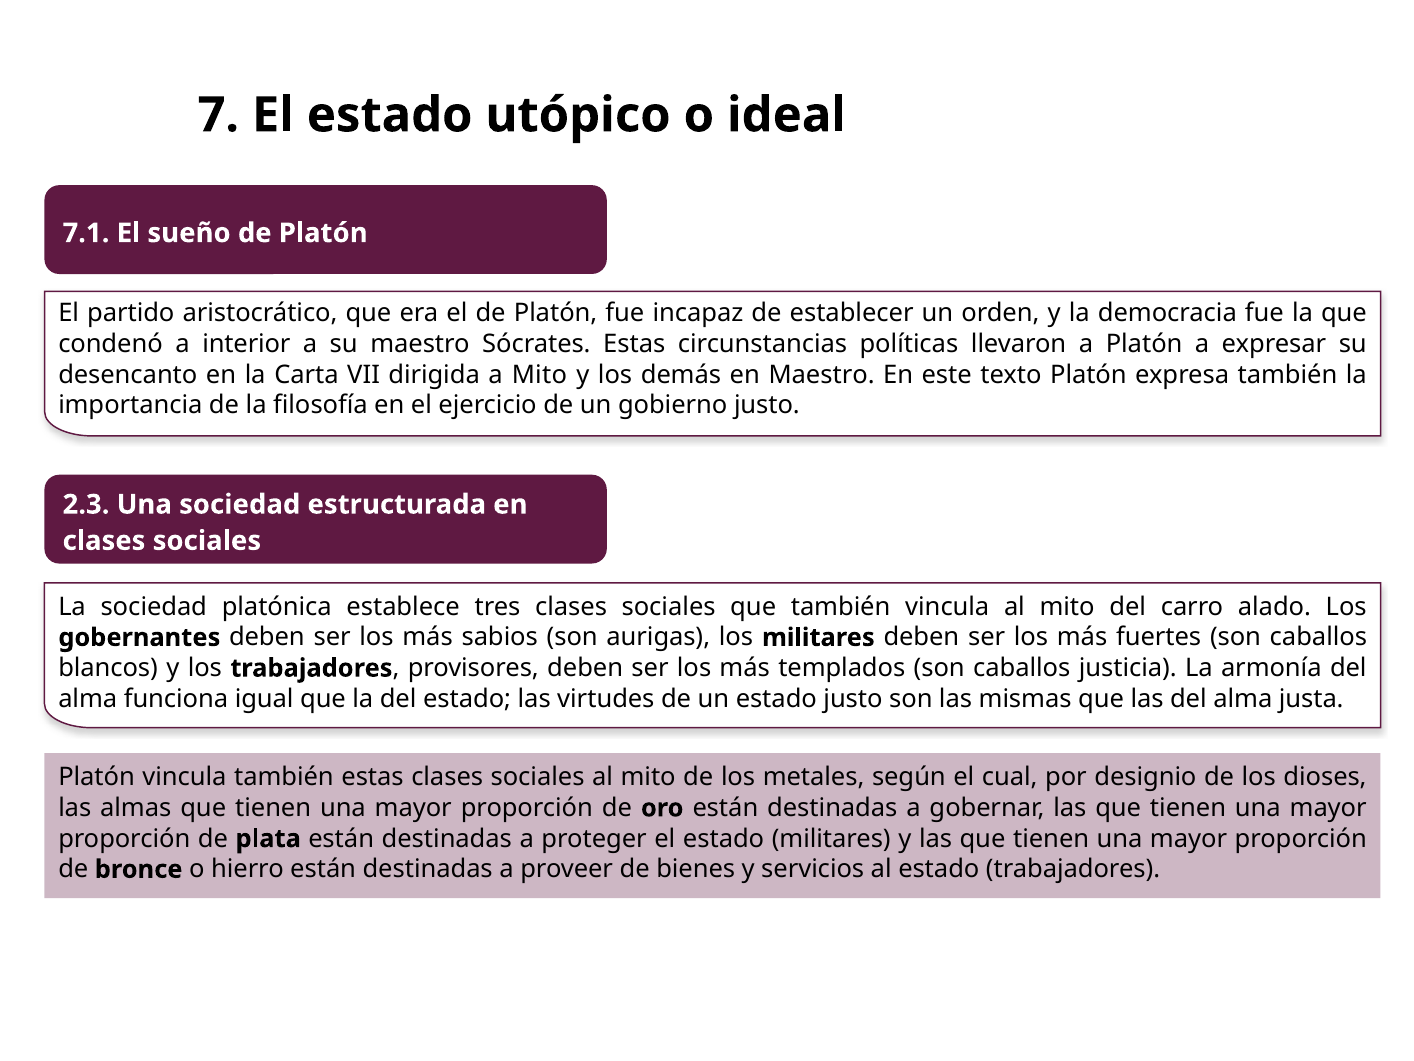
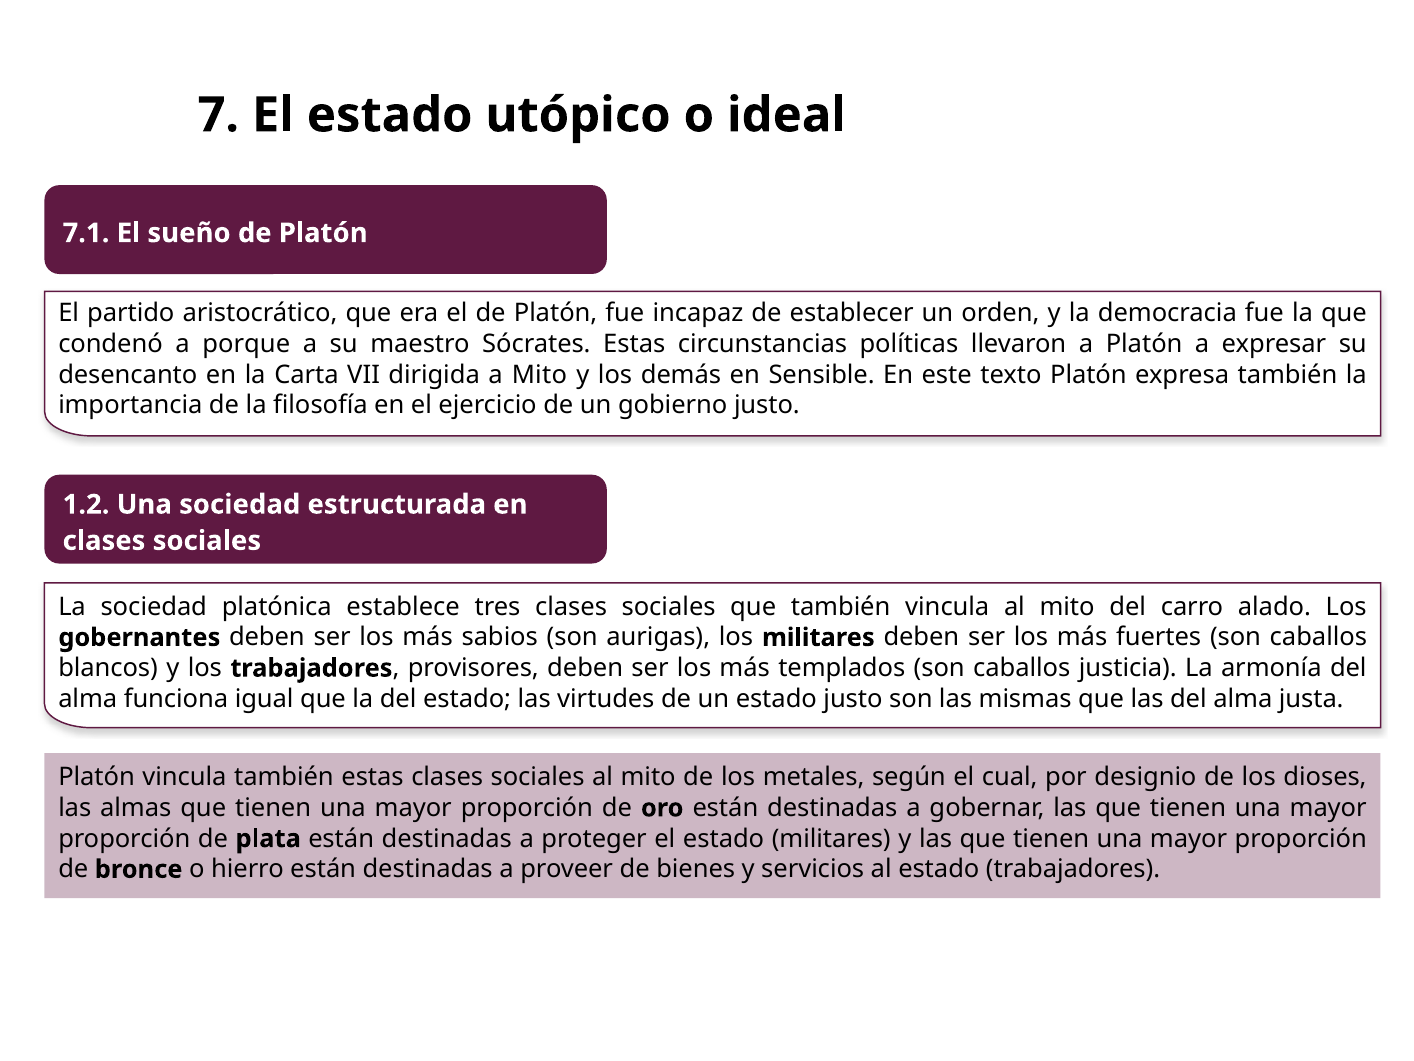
interior: interior -> porque (246, 344)
en Maestro: Maestro -> Sensible (822, 375)
2.3: 2.3 -> 1.2 (86, 504)
